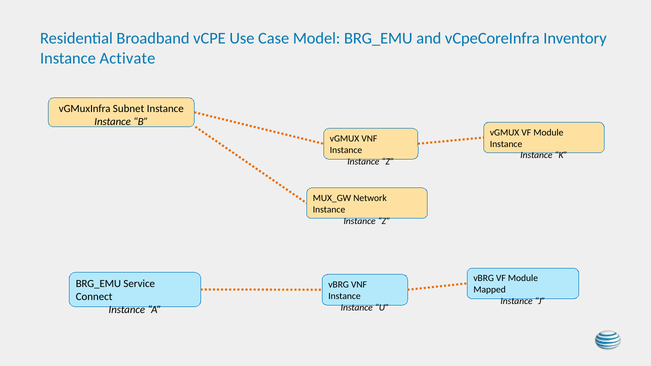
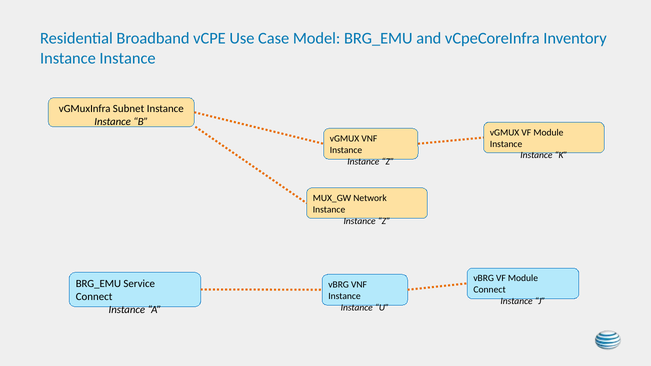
Activate: Activate -> Instance (128, 58)
Mapped: Mapped -> Connect (490, 290)
